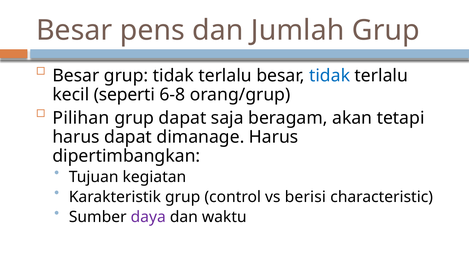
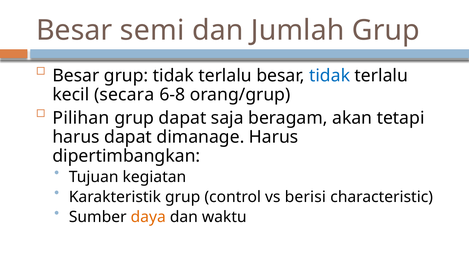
pens: pens -> semi (152, 30)
seperti: seperti -> secara (124, 95)
daya colour: purple -> orange (148, 217)
